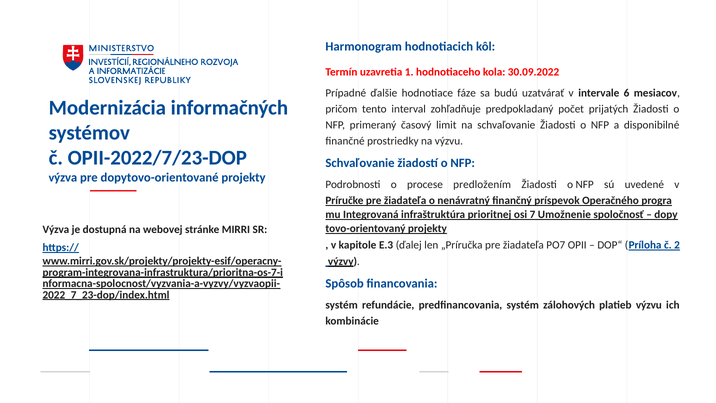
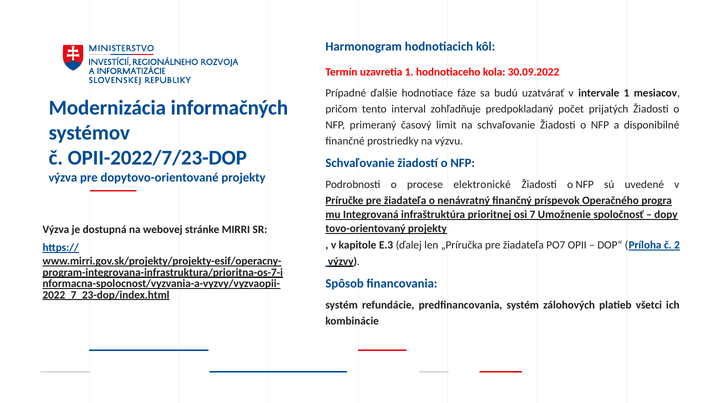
intervale 6: 6 -> 1 (627, 93)
predložením: predložením -> elektronické (482, 184)
platieb výzvu: výzvu -> všetci (649, 305)
